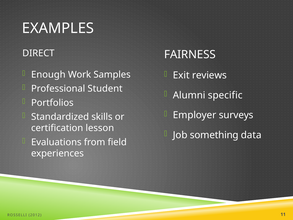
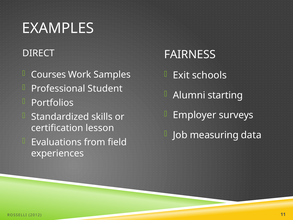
Enough: Enough -> Courses (48, 74)
reviews: reviews -> schools (209, 75)
specific: specific -> starting (225, 95)
something: something -> measuring (214, 135)
